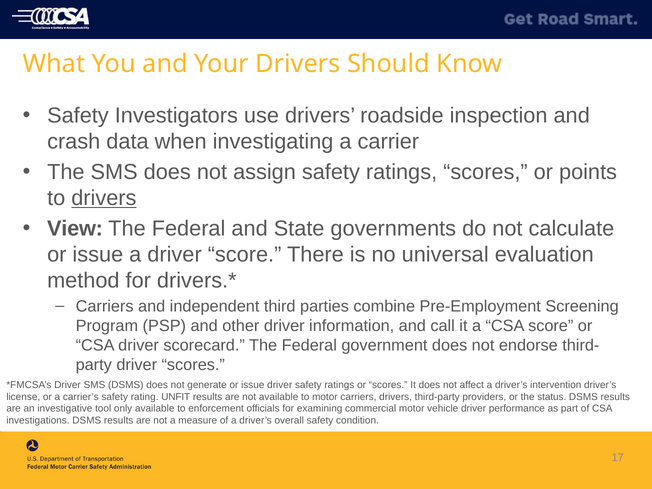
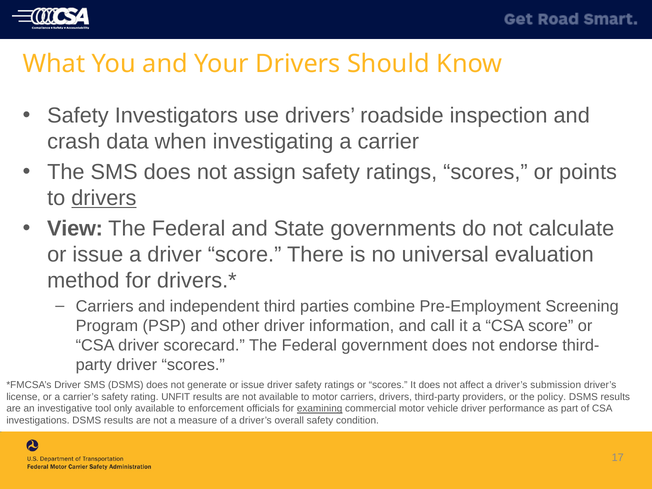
intervention: intervention -> submission (556, 385)
status: status -> policy (552, 397)
examining underline: none -> present (320, 409)
